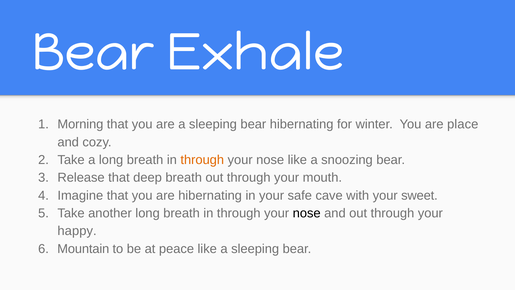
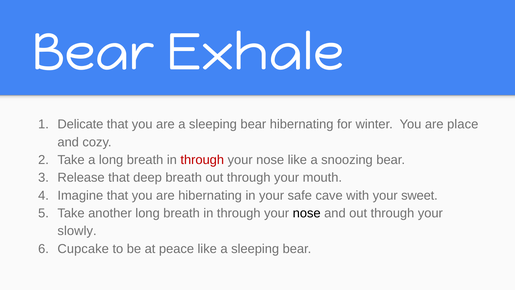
Morning: Morning -> Delicate (80, 124)
through colour: orange -> red (202, 160)
happy: happy -> slowly (77, 231)
Mountain: Mountain -> Cupcake (83, 249)
